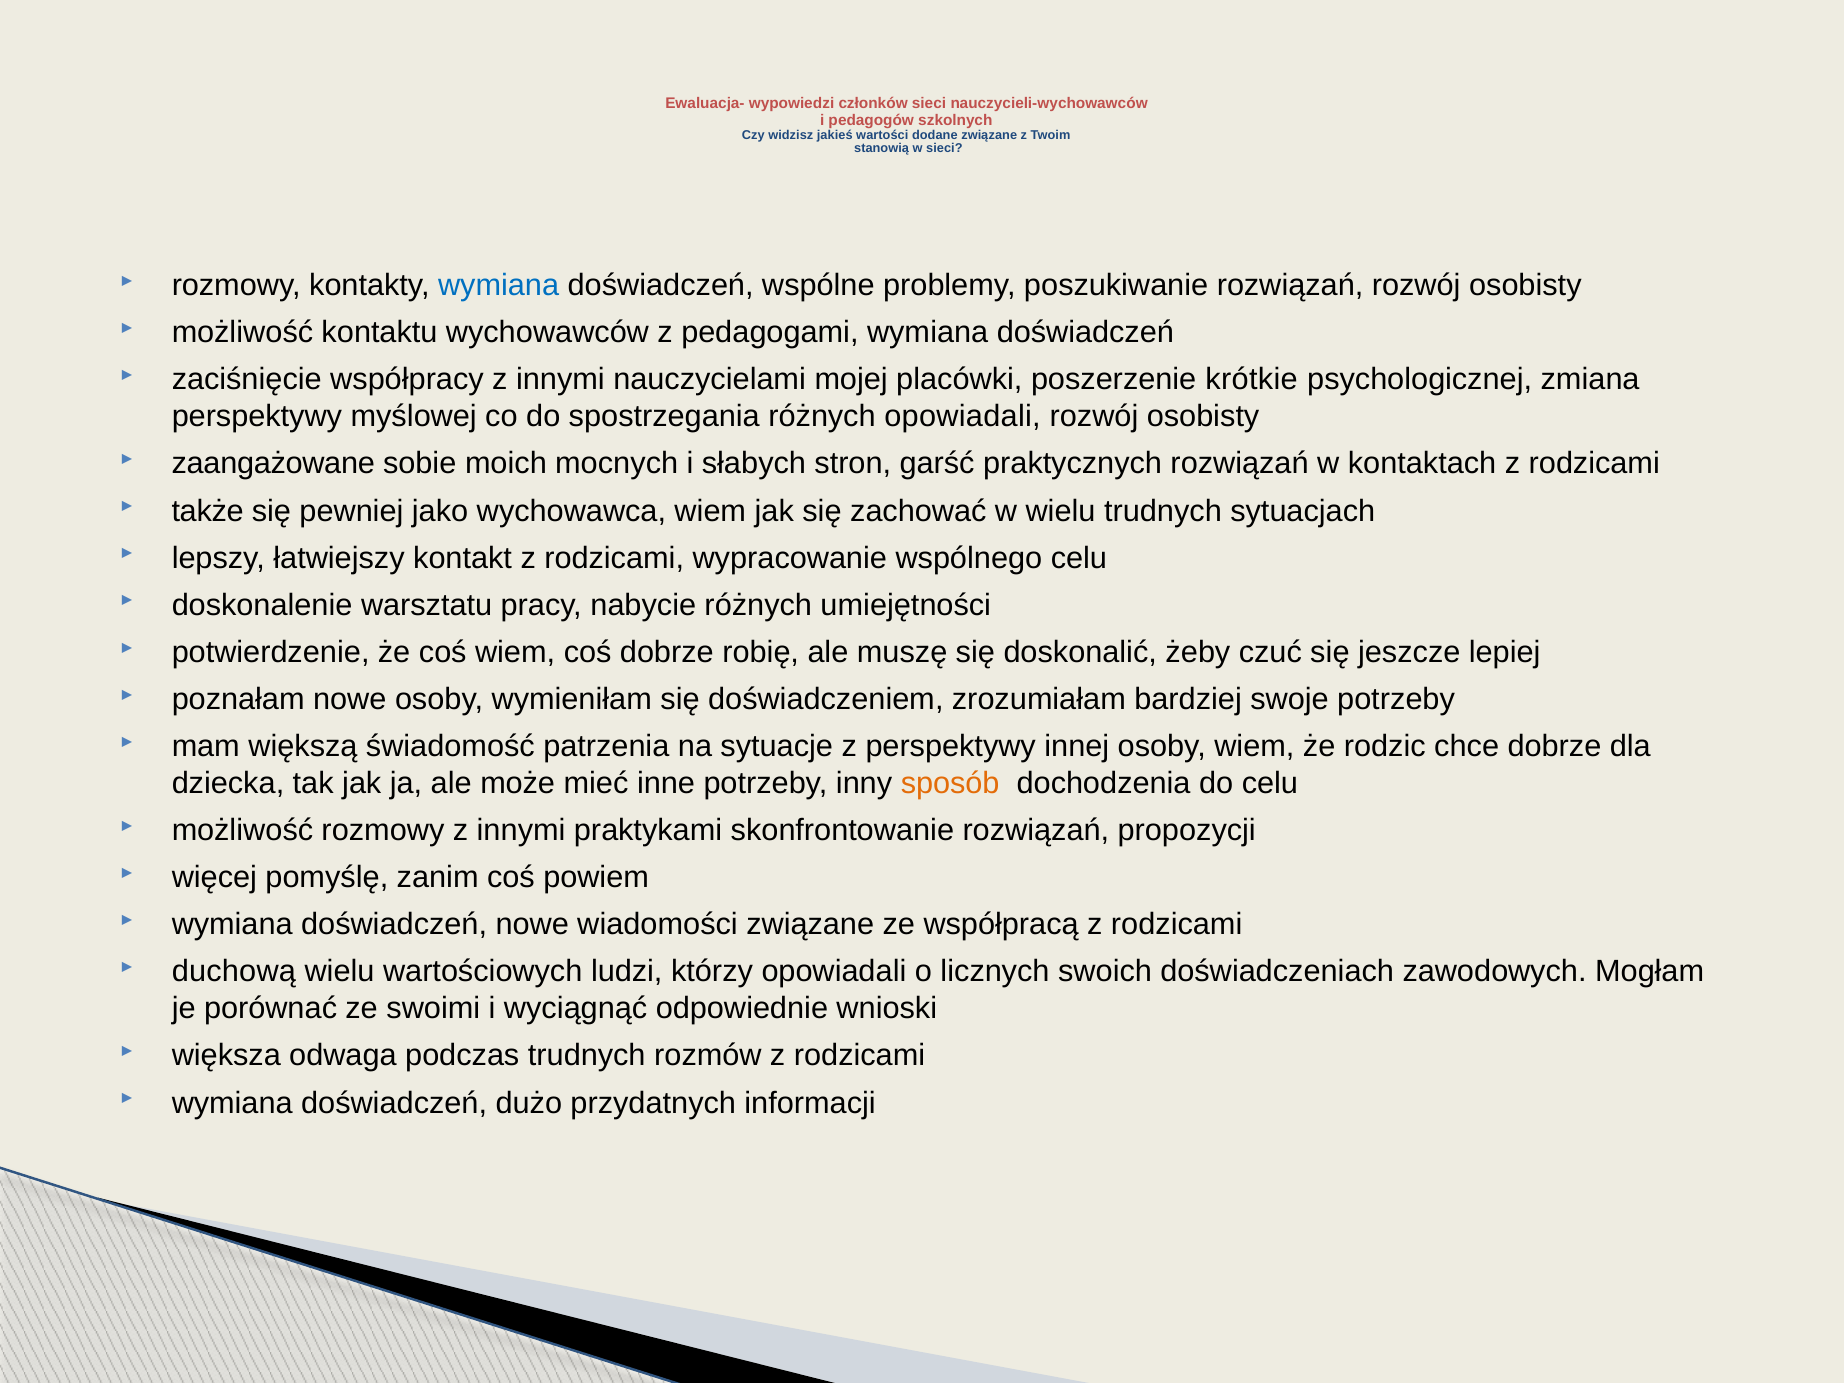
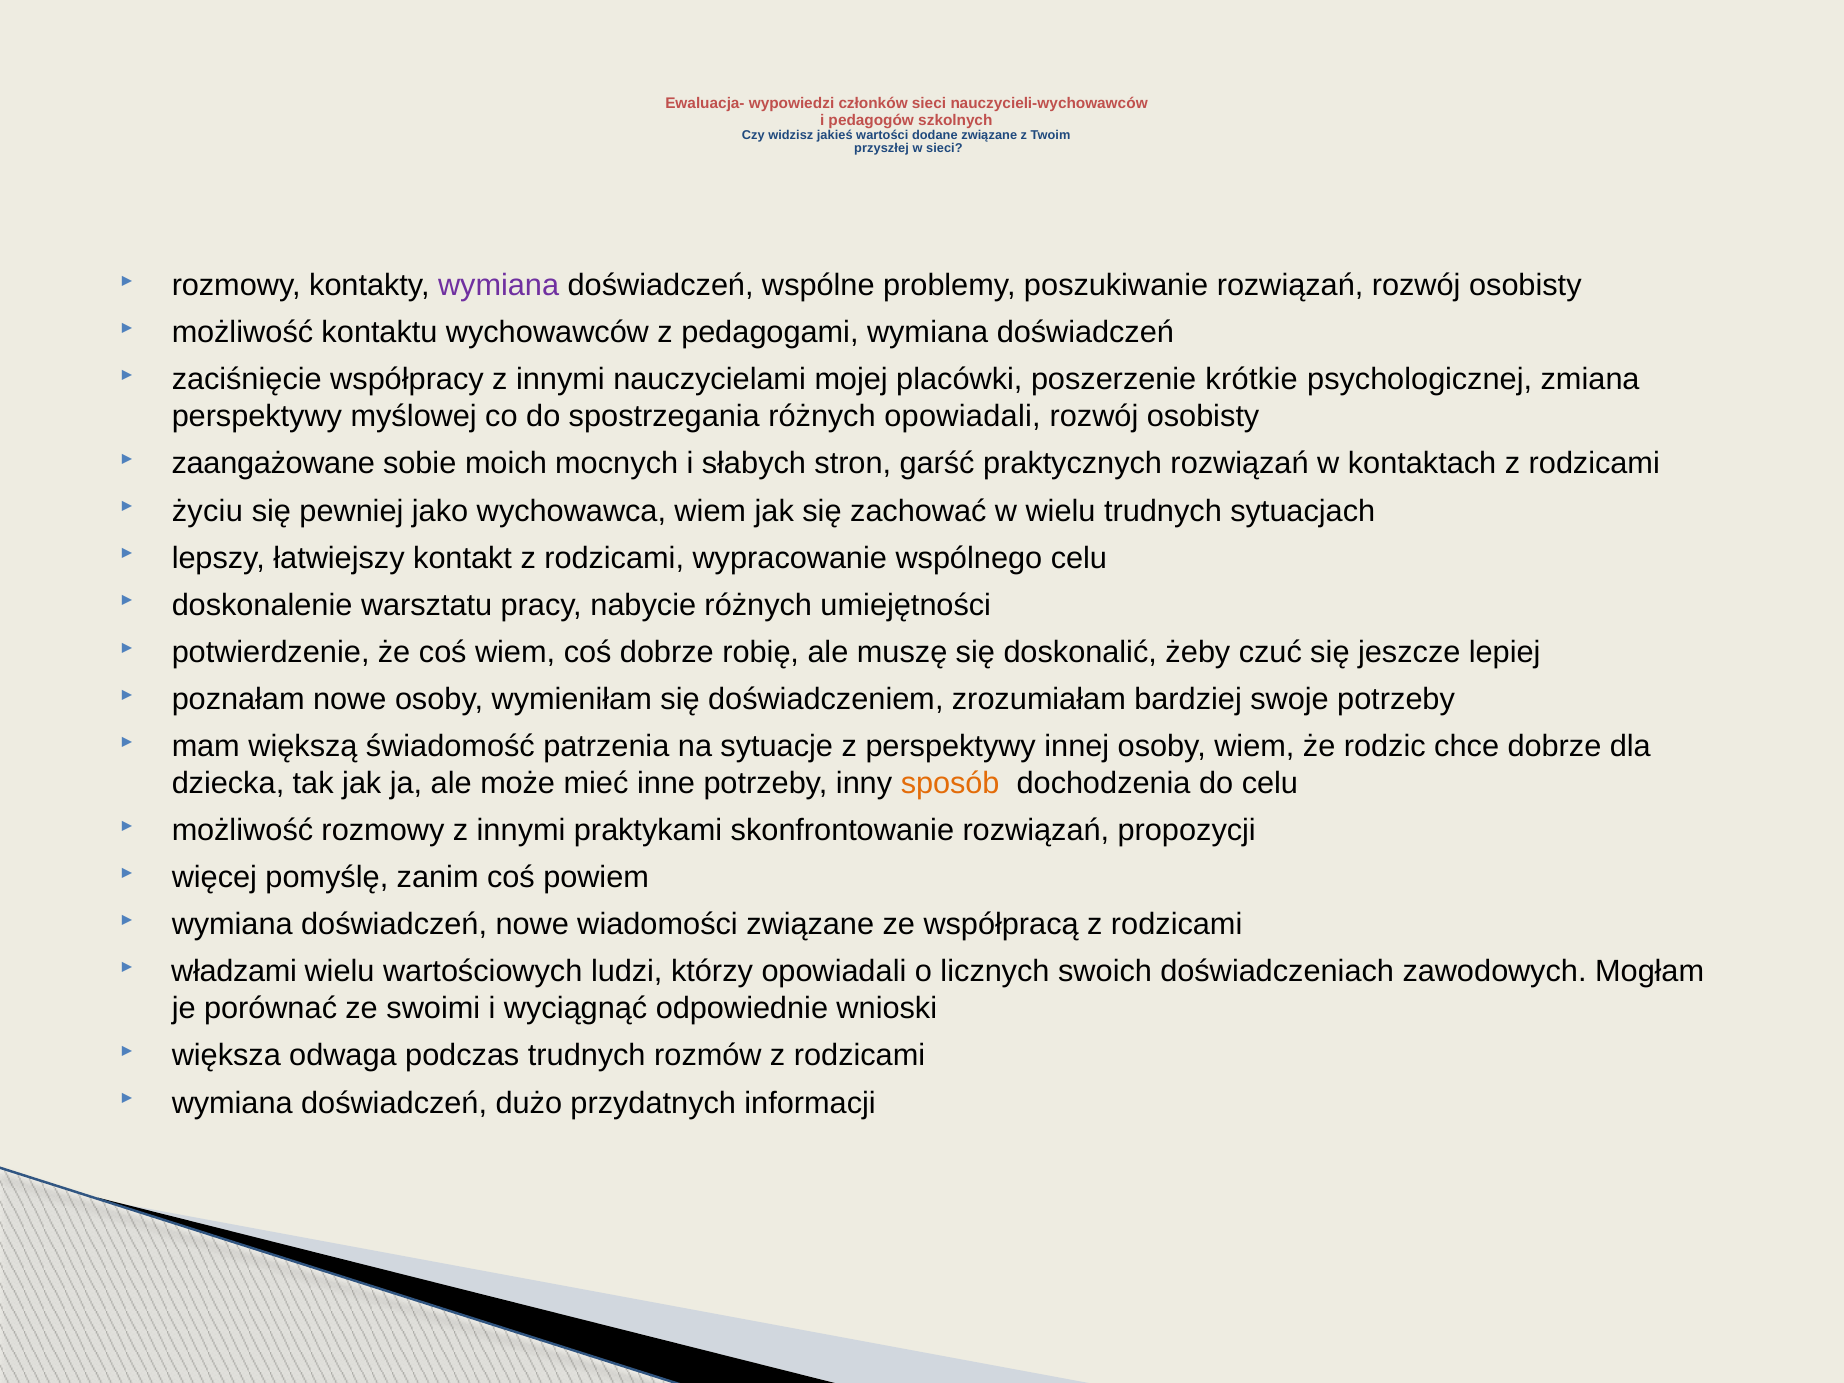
stanowią: stanowią -> przyszłej (881, 149)
wymiana colour: blue -> purple (499, 286)
także: także -> życiu (207, 511)
duchową: duchową -> władzami (234, 972)
